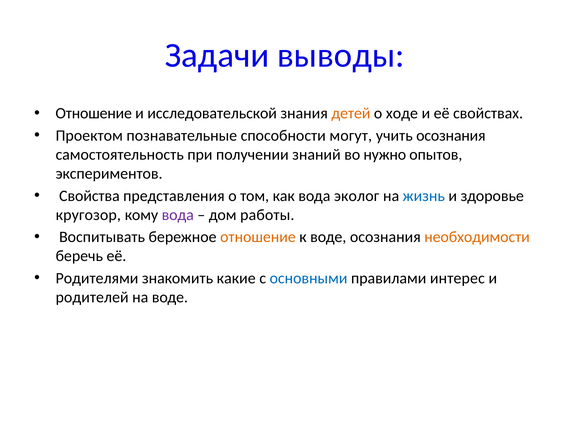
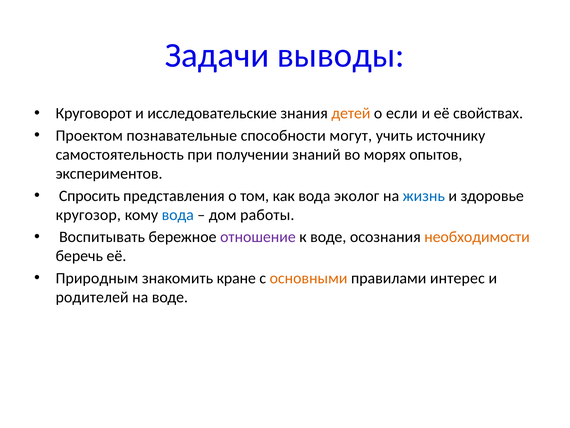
Отношение: Отношение -> Круговорот (94, 113)
исследовательской: исследовательской -> исследовательские (212, 113)
ходе: ходе -> если (402, 113)
учить осознания: осознания -> источнику (451, 135)
нужно: нужно -> морях (385, 154)
Свойства: Свойства -> Спросить (89, 196)
вода colour: purple -> blue (178, 215)
отношение colour: orange -> purple (258, 237)
Родителями: Родителями -> Природным (97, 278)
какие: какие -> кране (236, 278)
основными colour: blue -> orange (309, 278)
